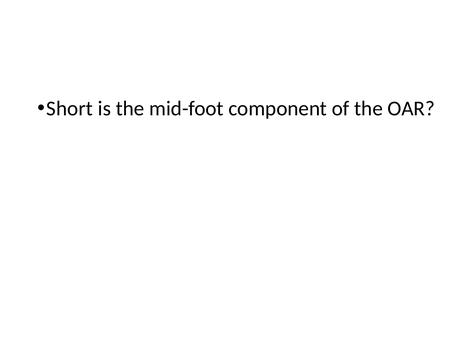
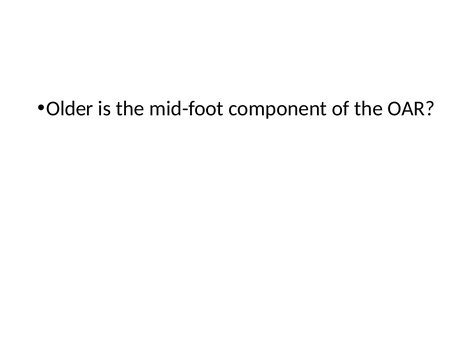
Short: Short -> Older (70, 108)
